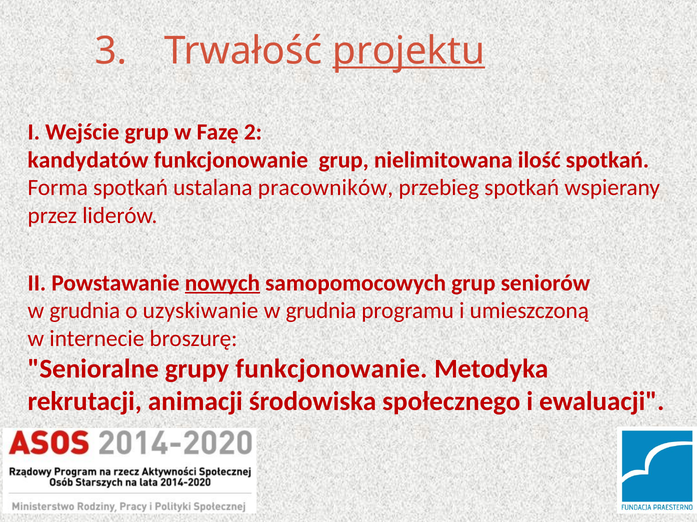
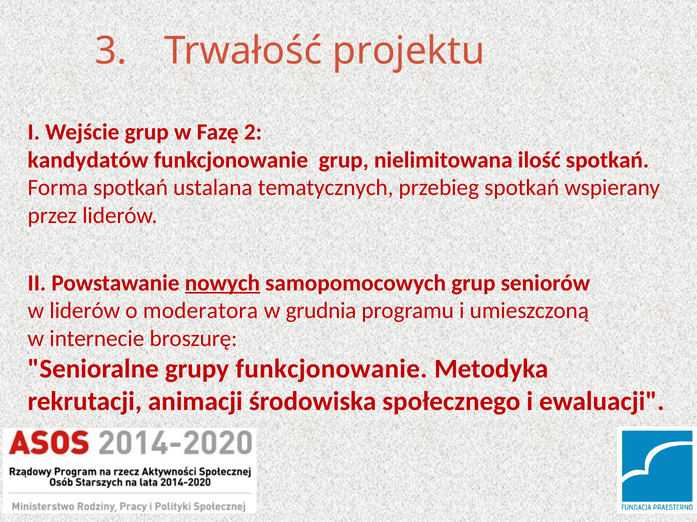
projektu underline: present -> none (409, 51)
pracowników: pracowników -> tematycznych (326, 188)
grudnia: grudnia -> liderów (85, 311)
uzyskiwanie: uzyskiwanie -> moderatora (201, 311)
